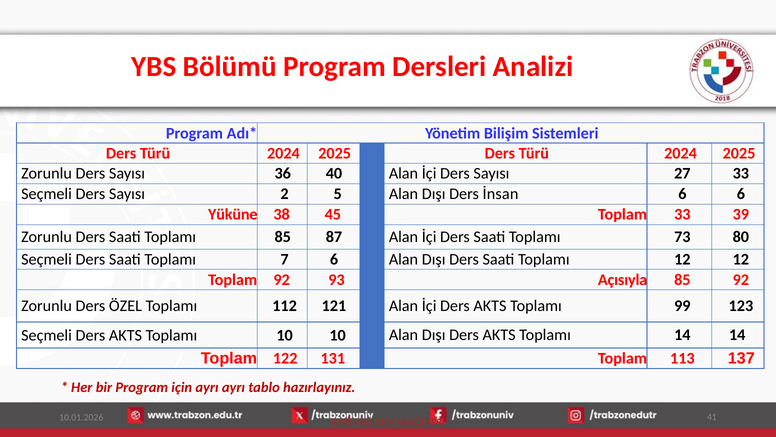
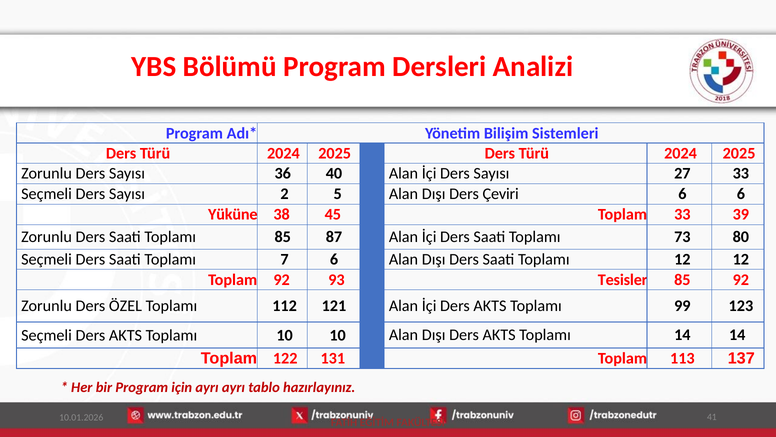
İnsan: İnsan -> Çeviri (501, 194)
Açısıyla: Açısıyla -> Tesisler (623, 279)
